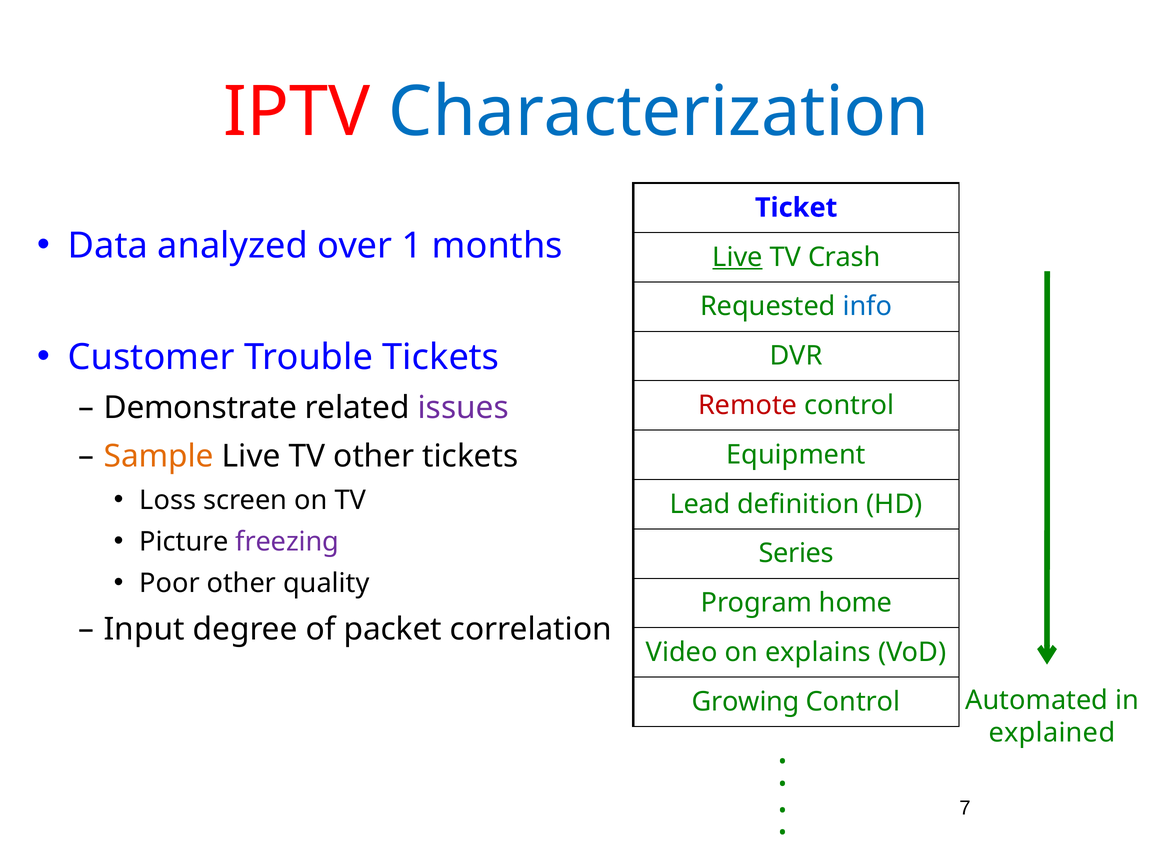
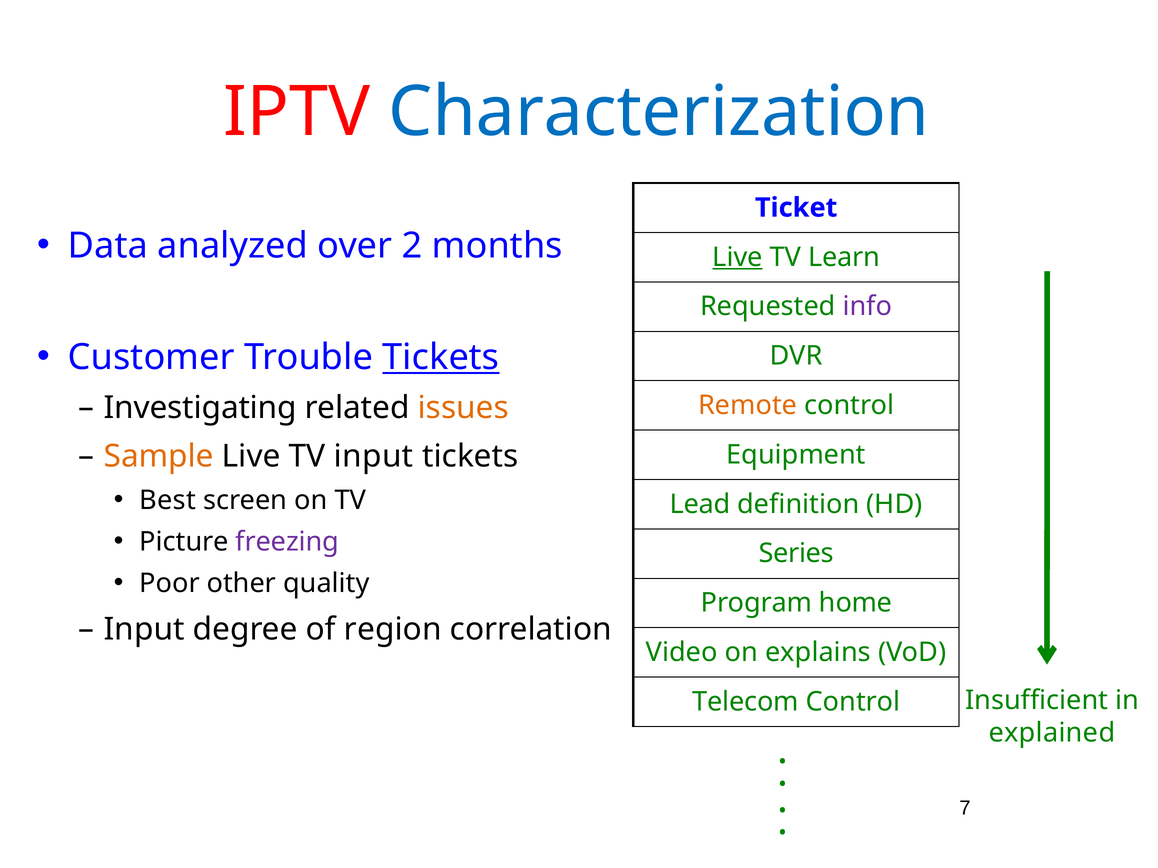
1: 1 -> 2 (412, 246)
Crash: Crash -> Learn (844, 257)
info colour: blue -> purple (867, 307)
Tickets underline: none -> present (441, 358)
Remote colour: red -> orange (748, 406)
Demonstrate: Demonstrate -> Investigating (200, 408)
issues colour: purple -> orange (463, 408)
TV other: other -> input (374, 456)
Loss: Loss -> Best (168, 500)
packet: packet -> region (393, 629)
Growing: Growing -> Telecom (746, 702)
Automated: Automated -> Insufficient (1037, 701)
